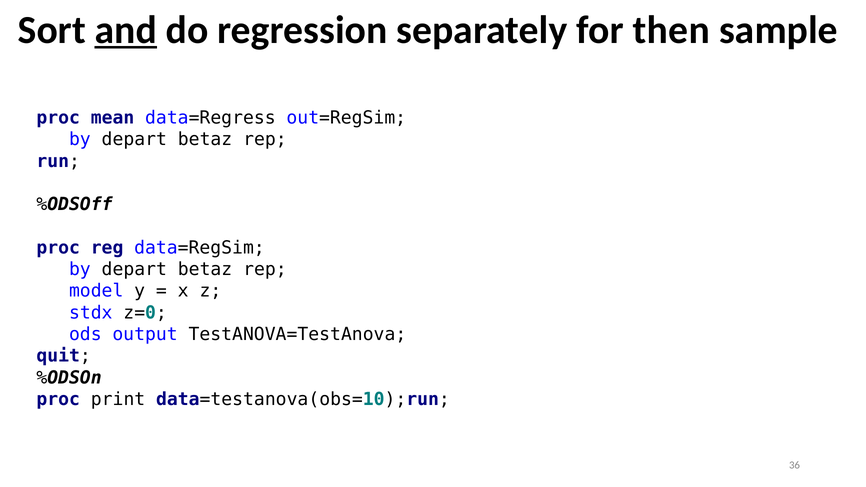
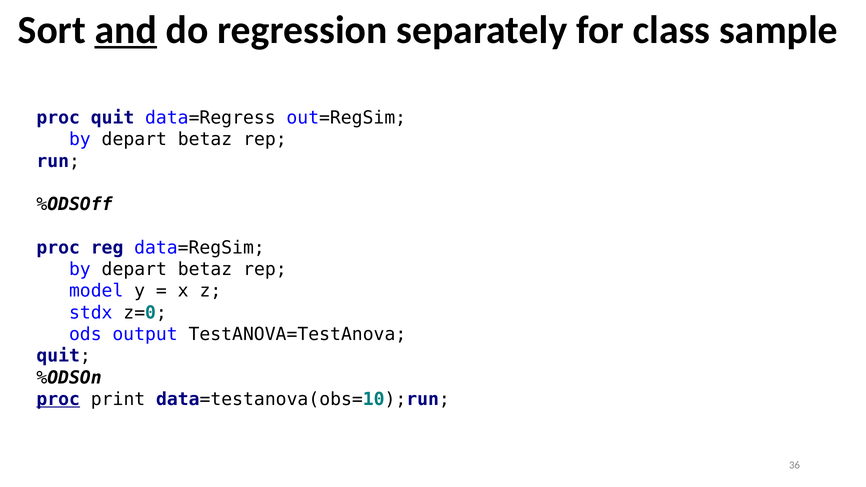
then: then -> class (671, 30)
proc mean: mean -> quit (113, 118)
proc underline: none -> present (58, 399)
